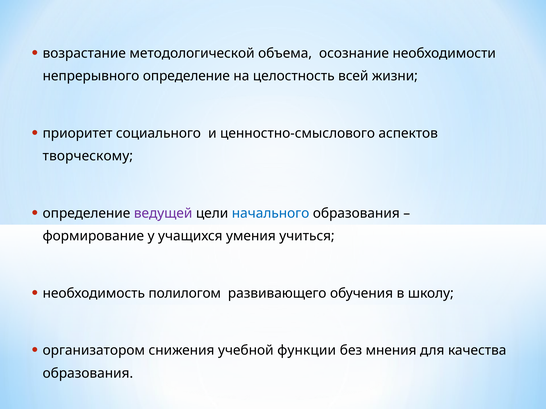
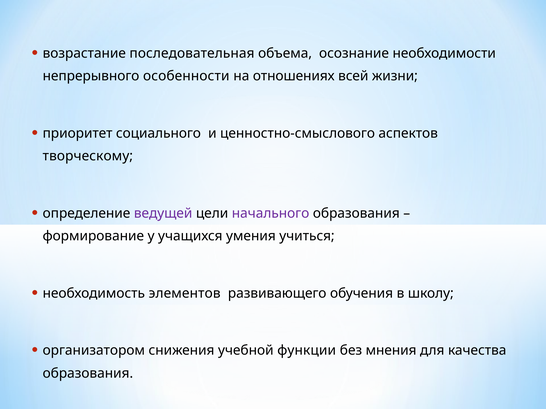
методологической: методологической -> последовательная (192, 53)
непрерывного определение: определение -> особенности (186, 76)
целостность: целостность -> отношениях (294, 76)
начального colour: blue -> purple (271, 214)
полилогом: полилогом -> элементов (185, 294)
